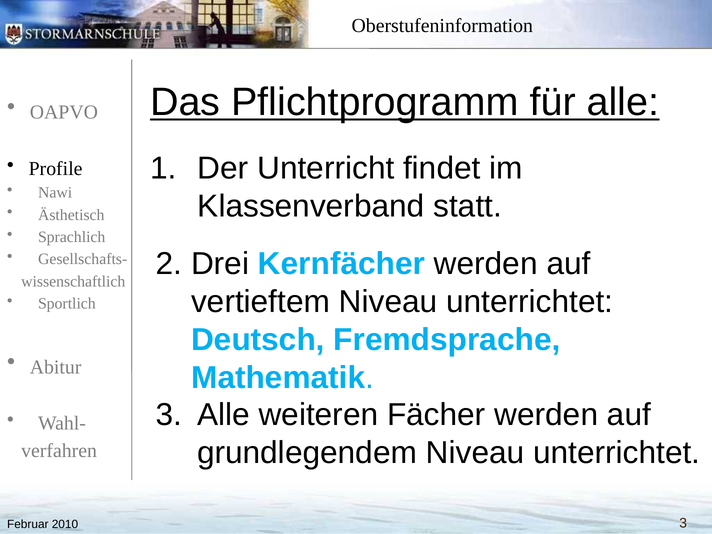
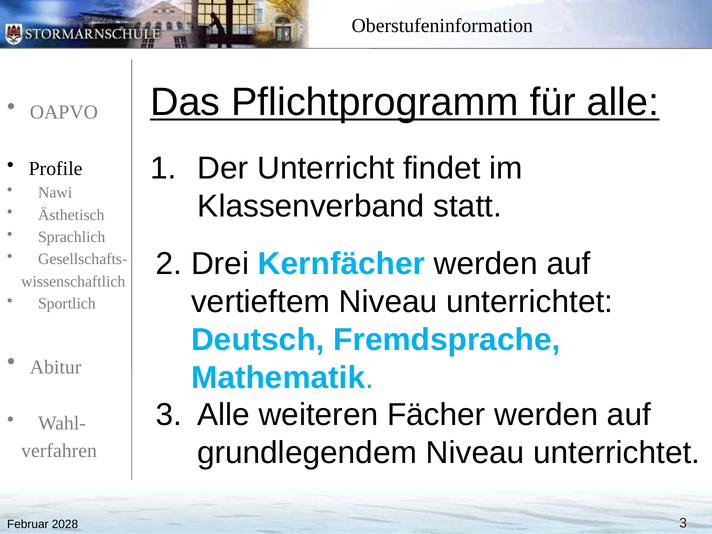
2010: 2010 -> 2028 (65, 524)
